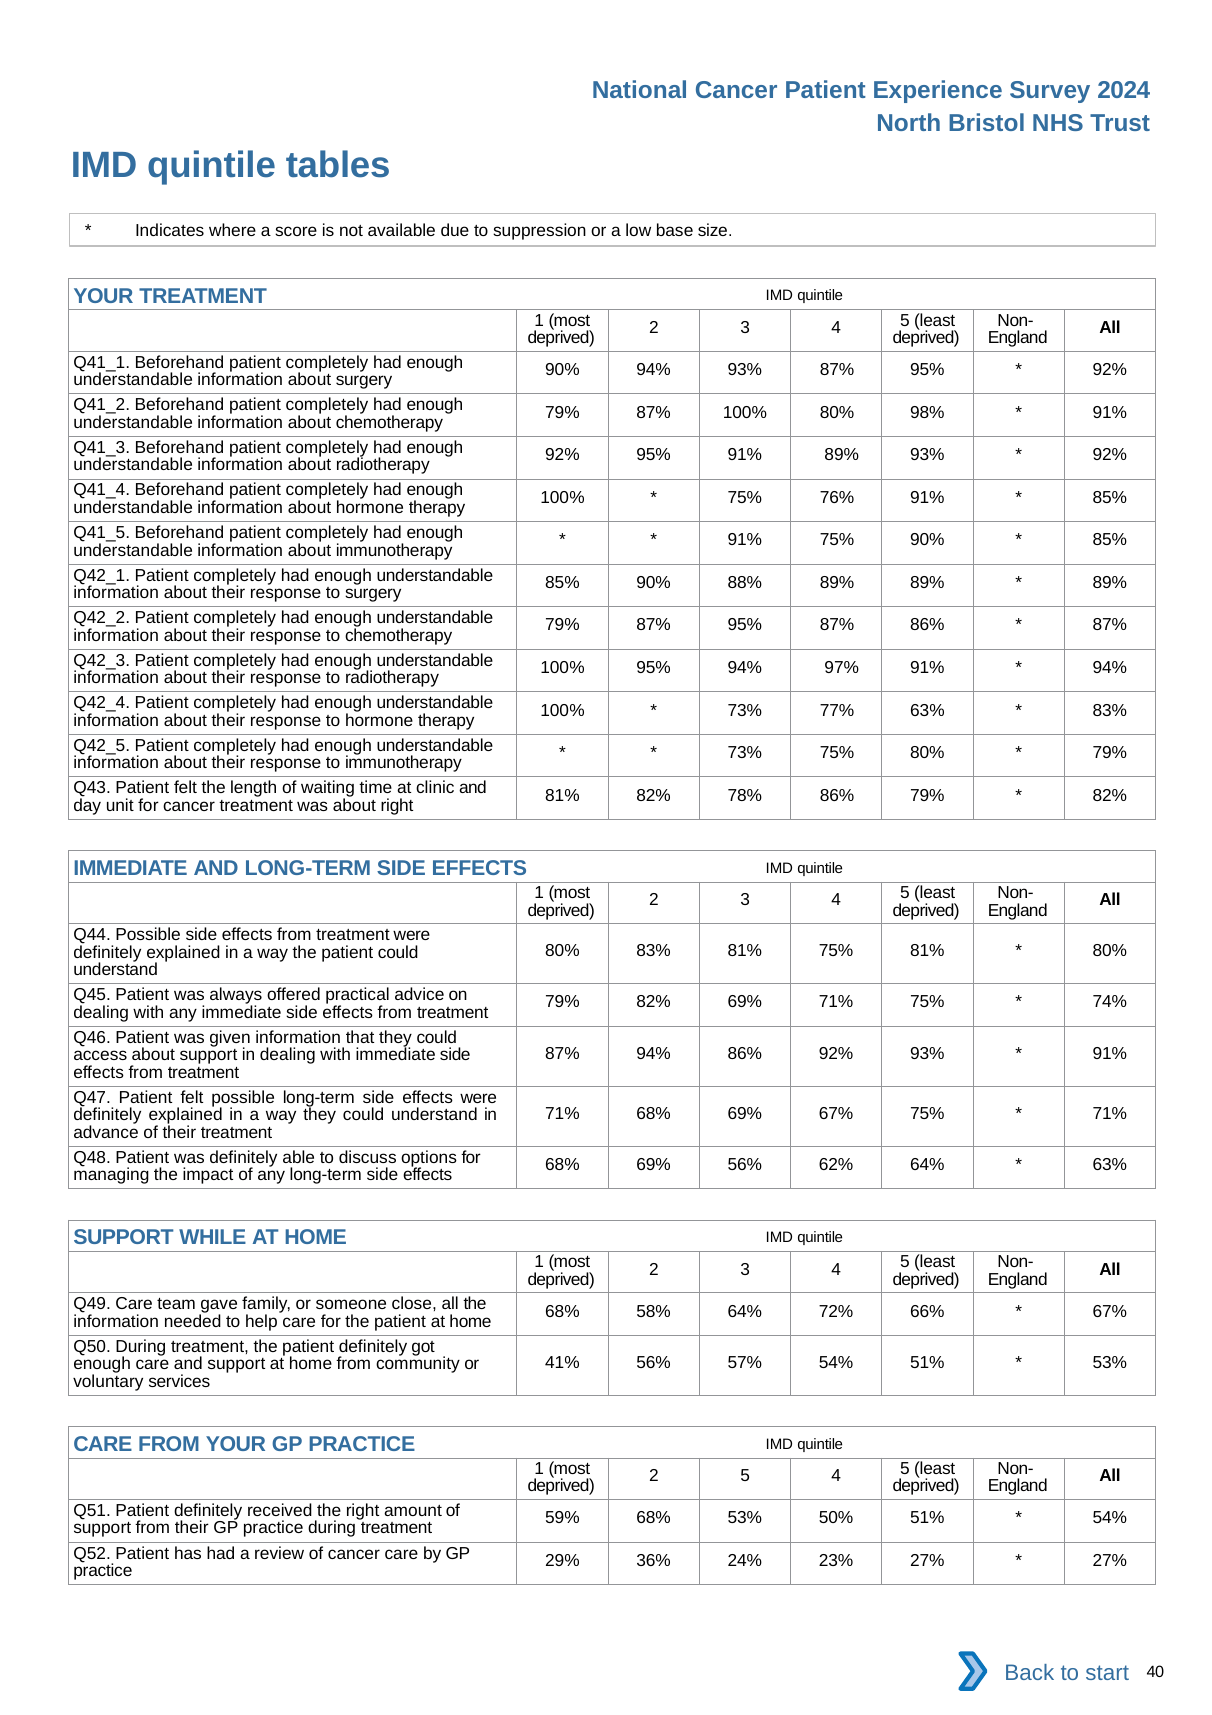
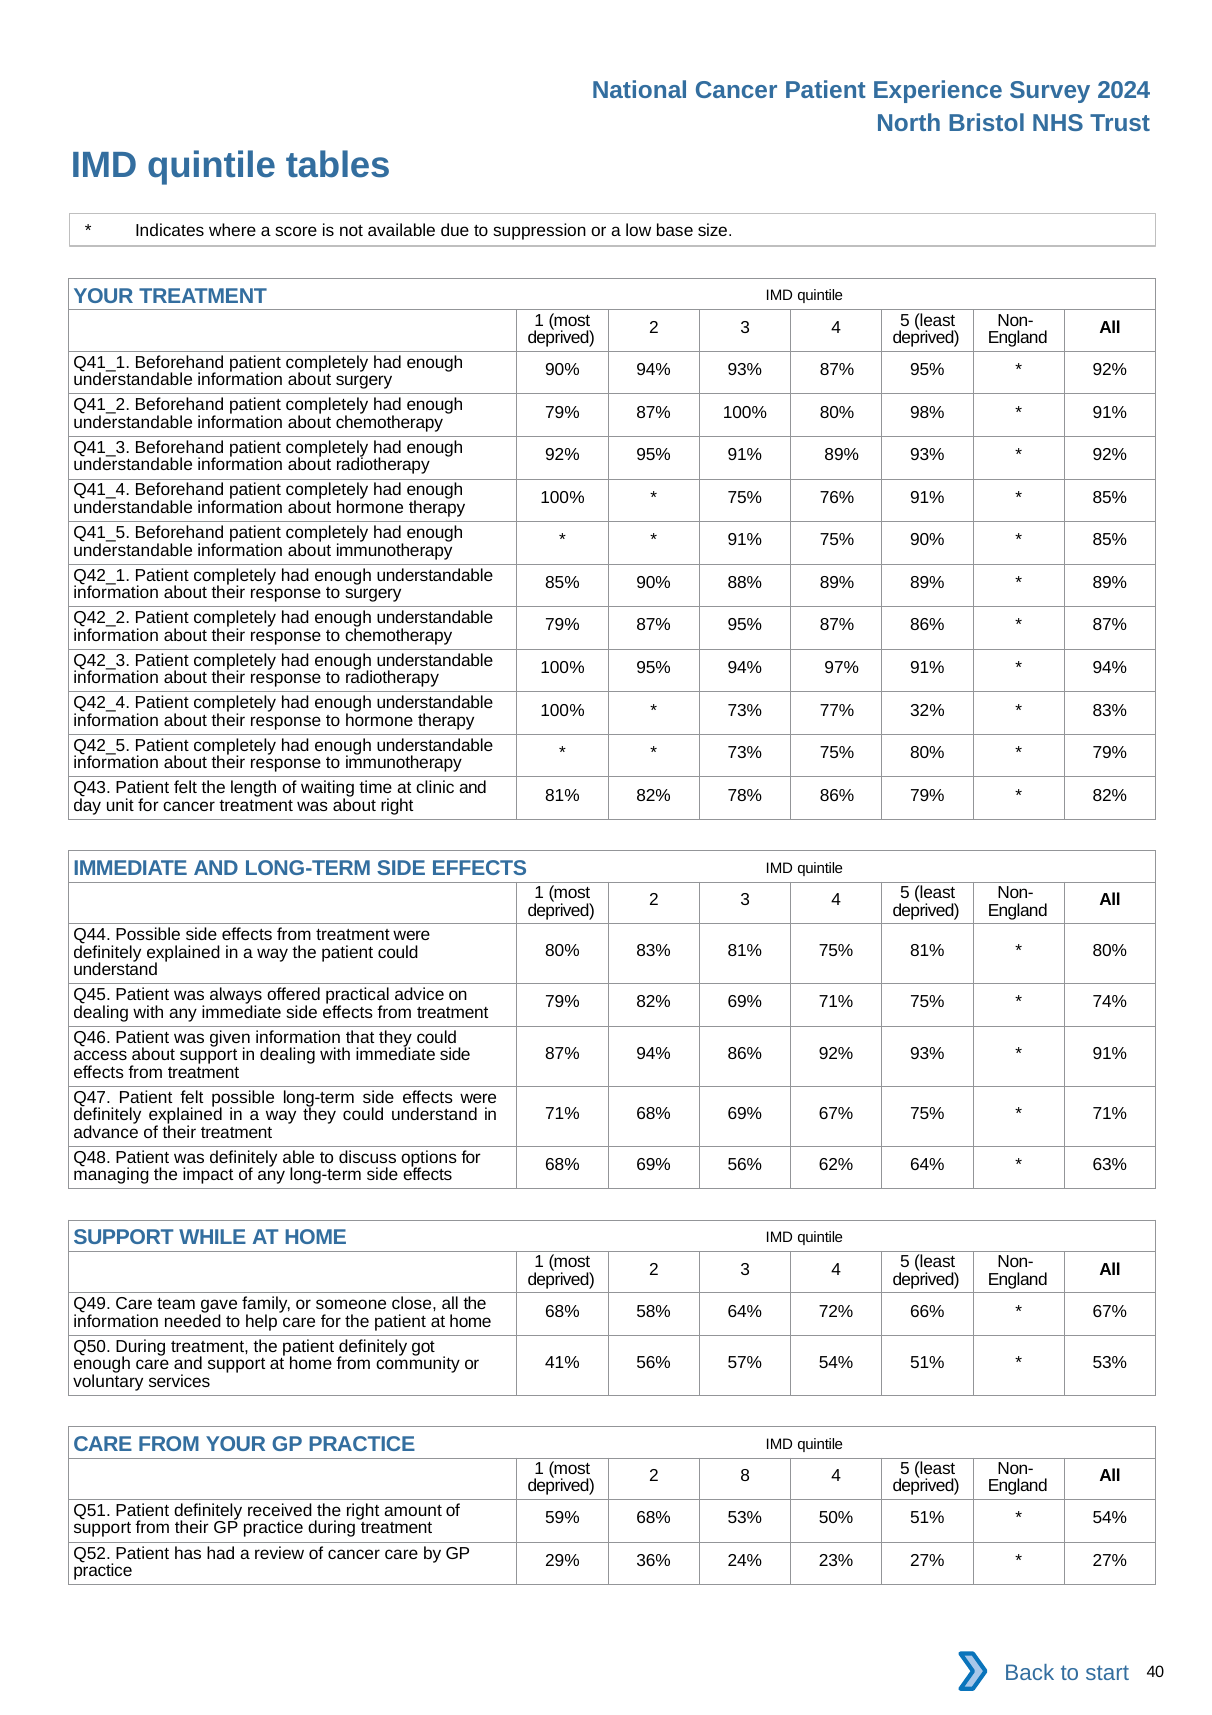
77% 63%: 63% -> 32% (927, 710)
2 5: 5 -> 8 (745, 1476)
